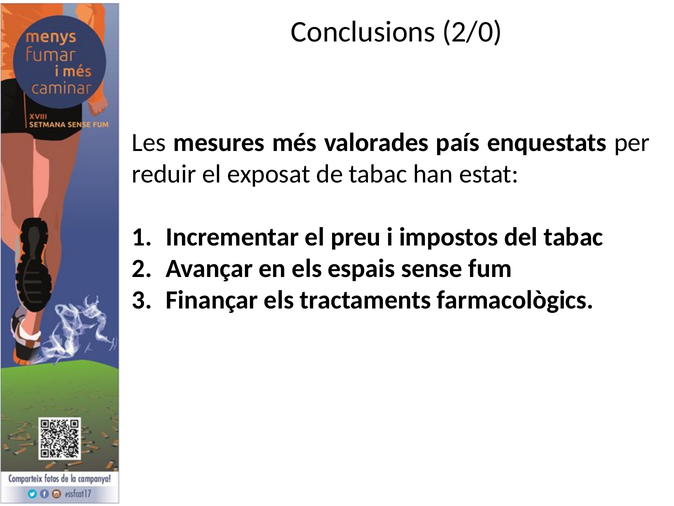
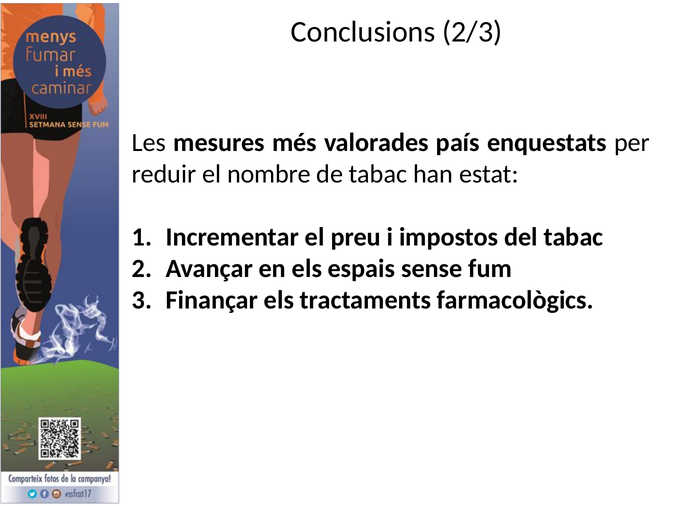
2/0: 2/0 -> 2/3 (472, 32)
exposat: exposat -> nombre (269, 174)
